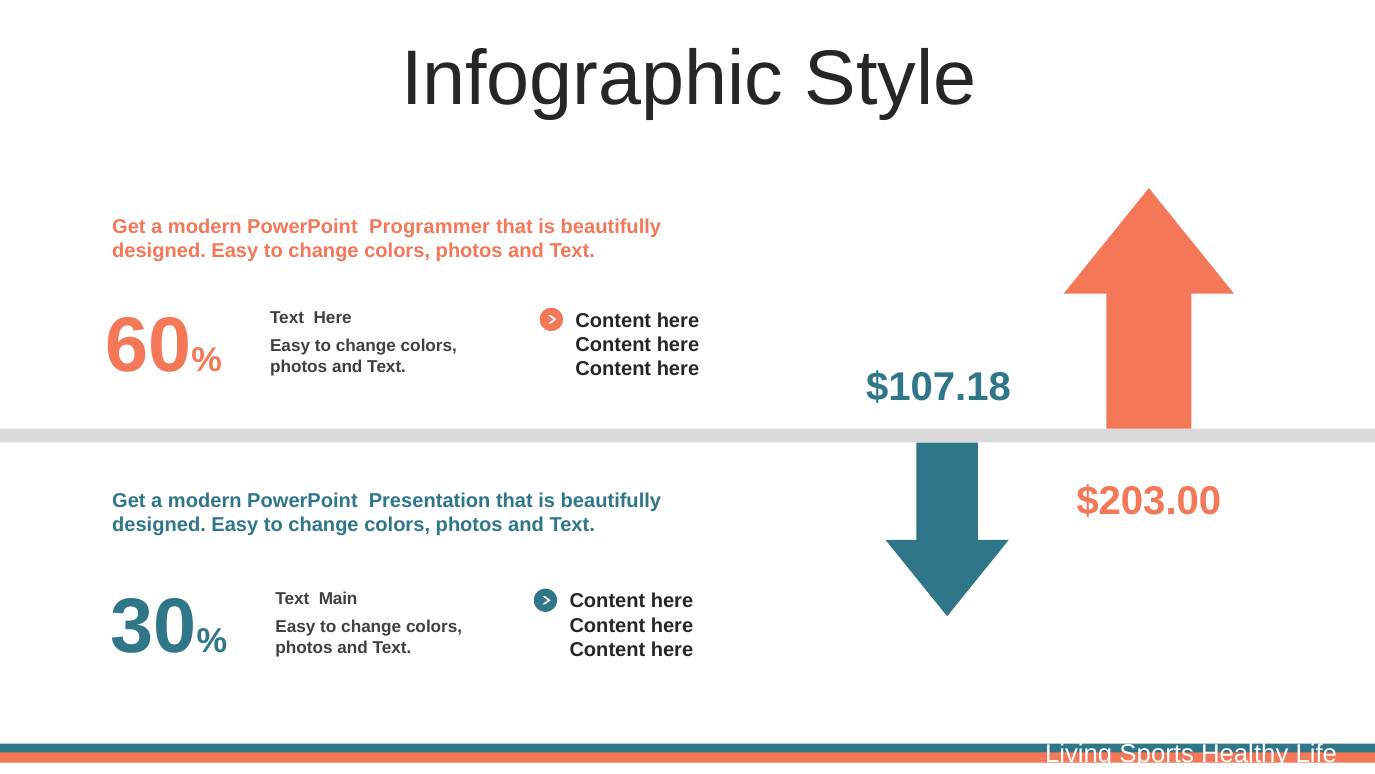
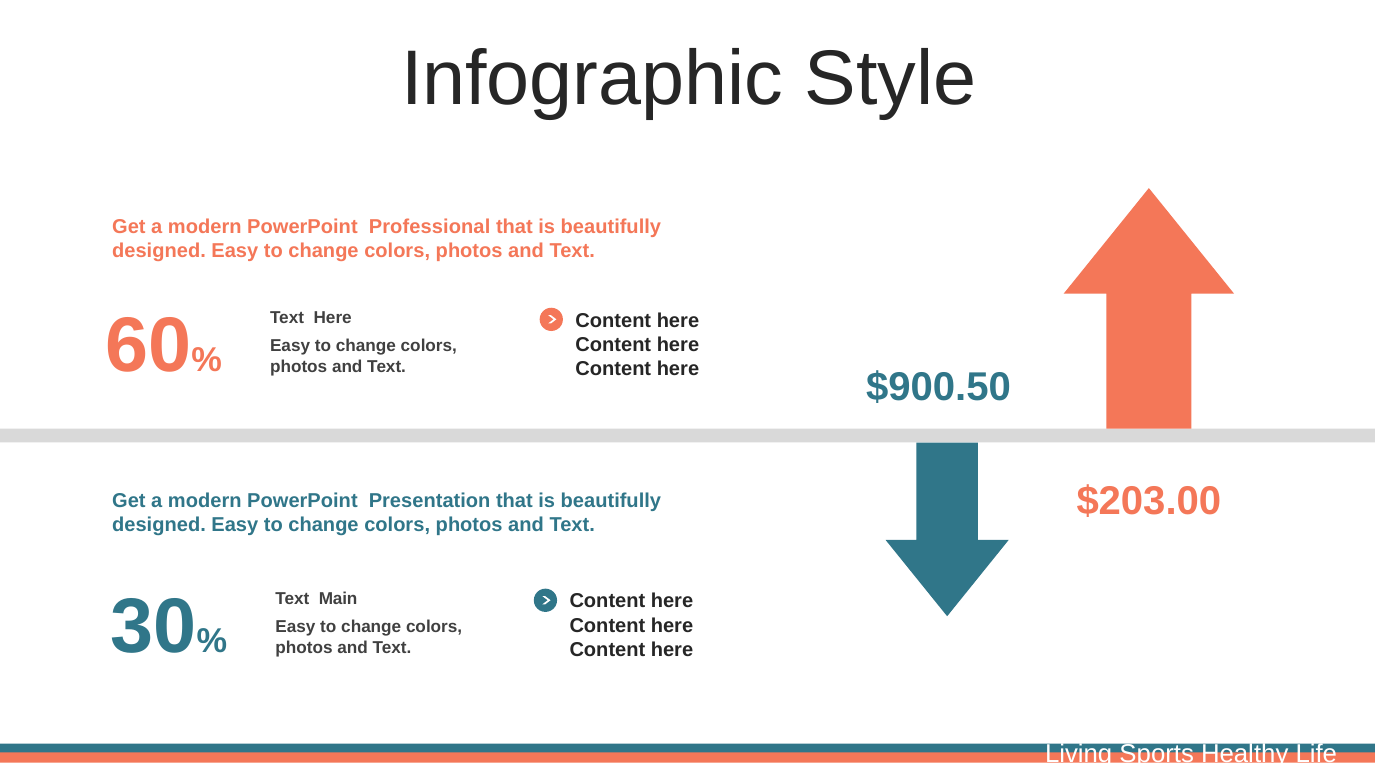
Programmer: Programmer -> Professional (430, 227)
$107.18: $107.18 -> $900.50 (939, 387)
